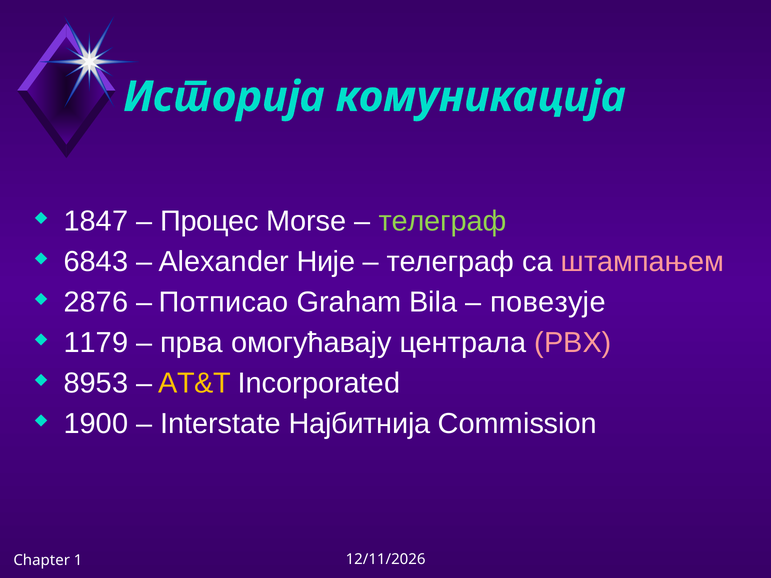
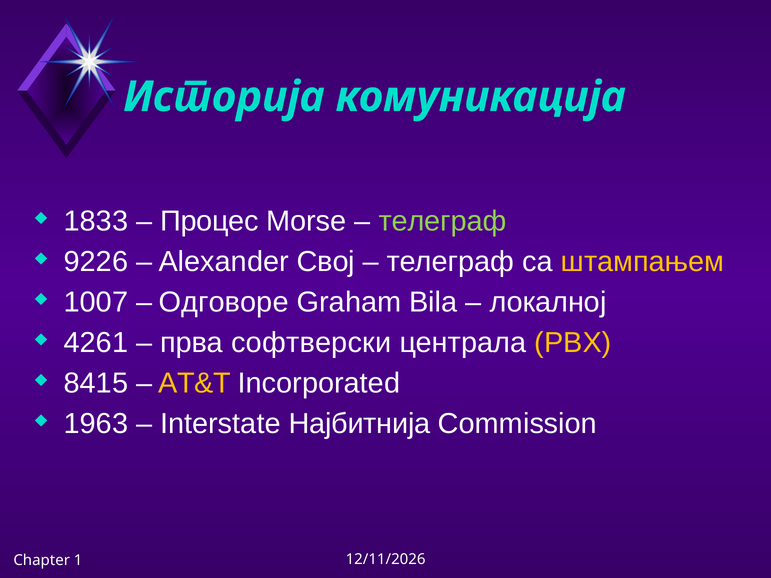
1847: 1847 -> 1833 (96, 221)
6843: 6843 -> 9226 (96, 262)
Није: Није -> Свој (326, 262)
штампањем colour: pink -> yellow (643, 262)
2876: 2876 -> 1007 (96, 302)
Потписао: Потписао -> Одговоре (224, 302)
повезује: повезује -> локалној (548, 302)
1179: 1179 -> 4261 (96, 343)
омогућавају: омогућавају -> софтверски (311, 343)
PBX colour: pink -> yellow (573, 343)
8953: 8953 -> 8415 (96, 383)
1900: 1900 -> 1963 (96, 424)
